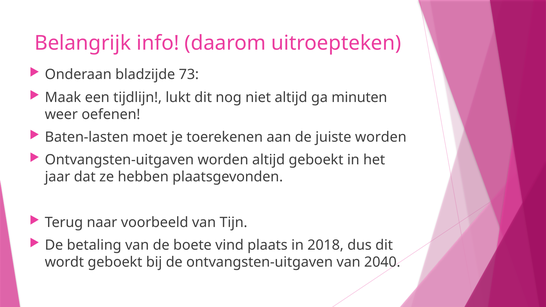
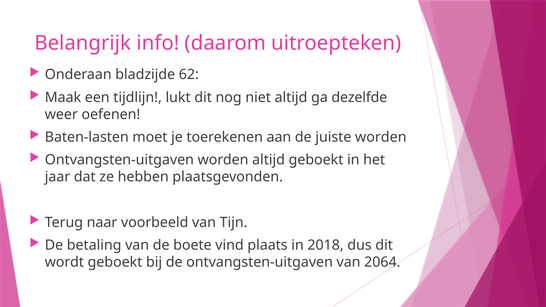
73: 73 -> 62 (189, 75)
minuten: minuten -> dezelfde (359, 97)
2040: 2040 -> 2064 (382, 262)
